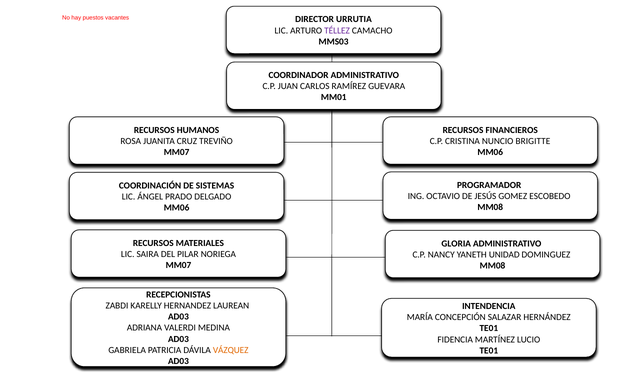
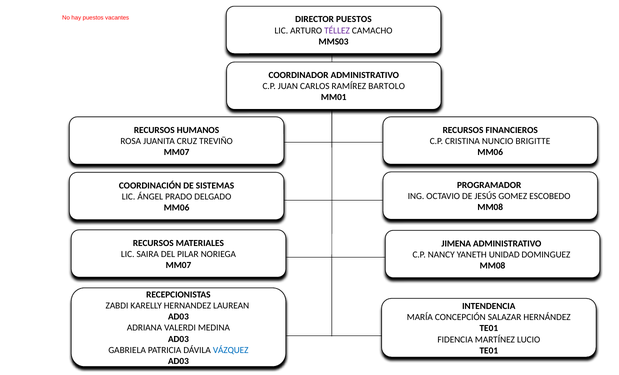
DIRECTOR URRUTIA: URRUTIA -> PUESTOS (354, 19)
GUEVARA: GUEVARA -> BARTOLO (387, 86)
GLORIA: GLORIA -> JIMENA (456, 244)
VÁZQUEZ colour: orange -> blue (231, 350)
